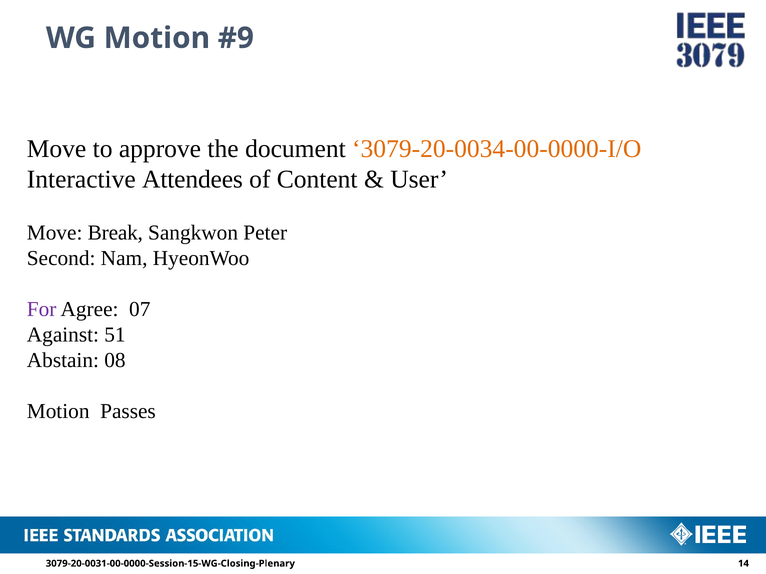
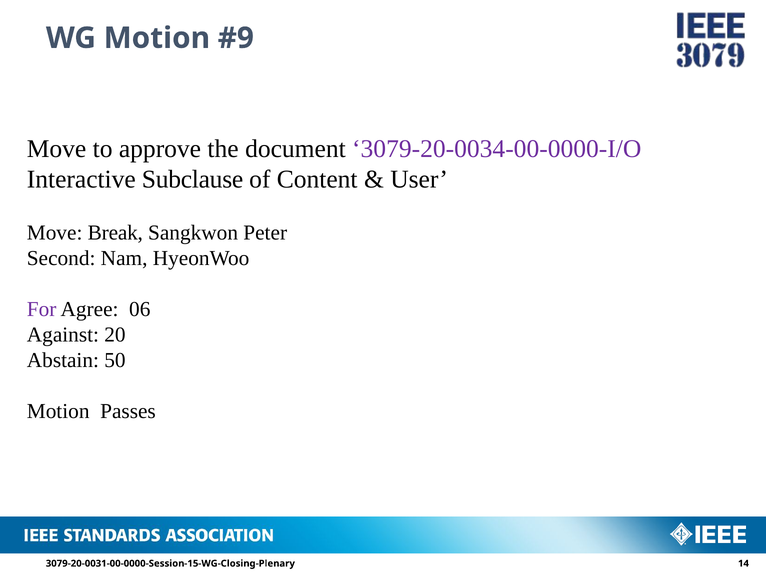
3079-20-0034-00-0000-I/O colour: orange -> purple (497, 149)
Attendees: Attendees -> Subclause (193, 180)
07: 07 -> 06 (140, 310)
51: 51 -> 20 (115, 335)
08: 08 -> 50 (115, 361)
